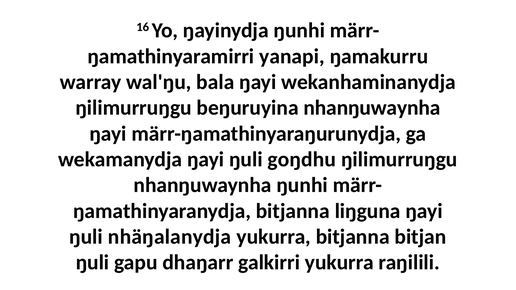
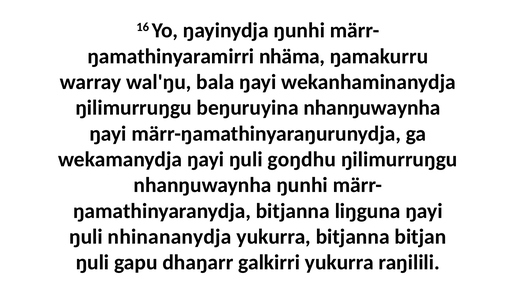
yanapi: yanapi -> nhäma (292, 56)
nhäŋalanydja: nhäŋalanydja -> nhinananydja (170, 237)
